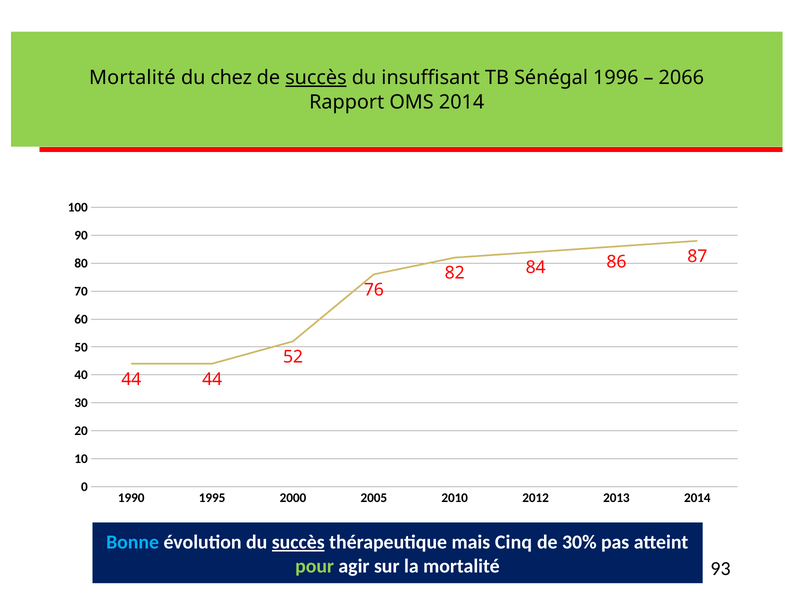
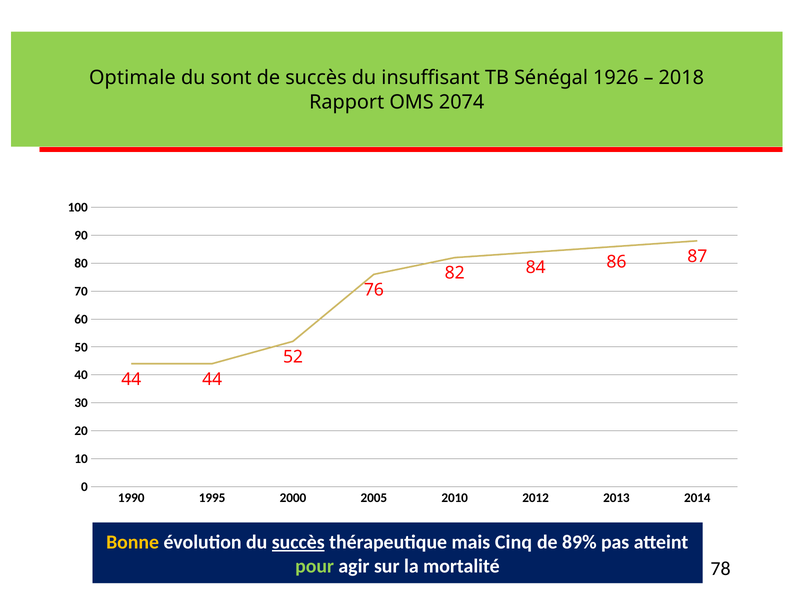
Mortalité: Mortalité -> Optimale (132, 78)
chez: chez -> sont (231, 78)
succès underline: present -> none (316, 78)
1996: 1996 -> 1926 (616, 78)
2066: 2066 -> 2018 (681, 78)
OMS 2014: 2014 -> 2074 (462, 102)
Bonne colour: light blue -> yellow (133, 542)
30%: 30% -> 89% (579, 542)
93: 93 -> 78 (721, 568)
